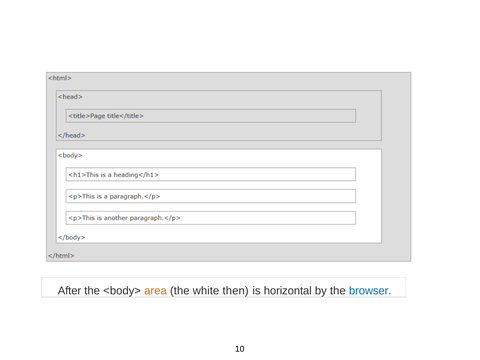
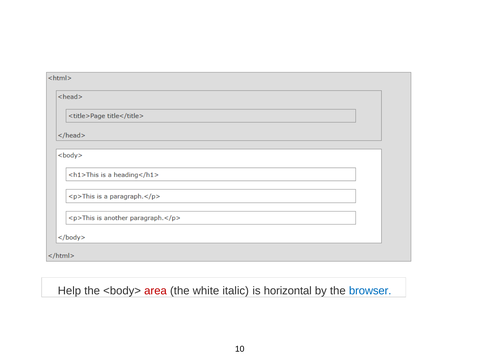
After: After -> Help (69, 291)
area colour: orange -> red (156, 291)
then: then -> italic (236, 291)
